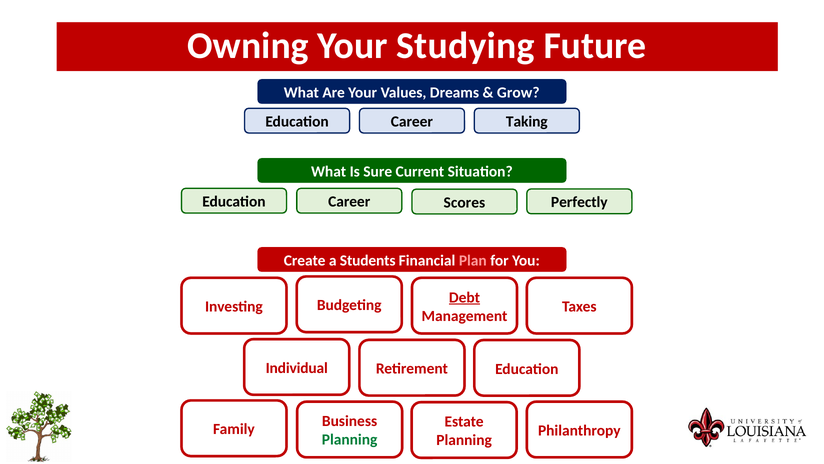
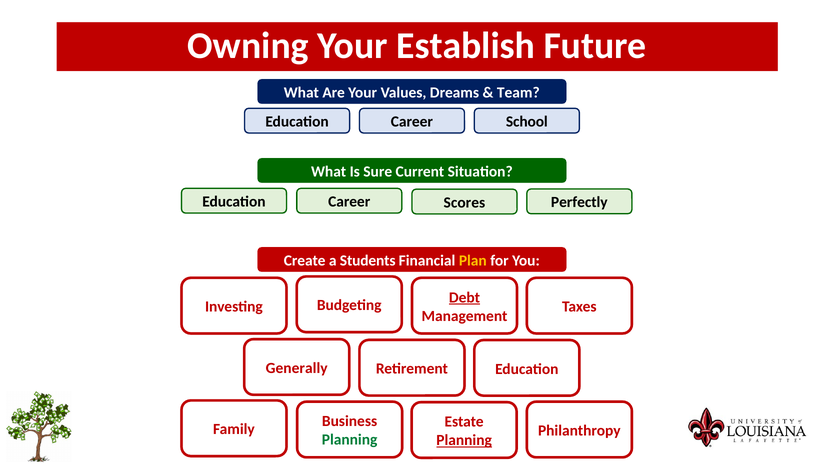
Studying: Studying -> Establish (466, 46)
Grow: Grow -> Team (518, 92)
Taking: Taking -> School (527, 122)
Plan colour: pink -> yellow (473, 260)
Individual: Individual -> Generally (297, 368)
Planning underline: none -> present (464, 440)
